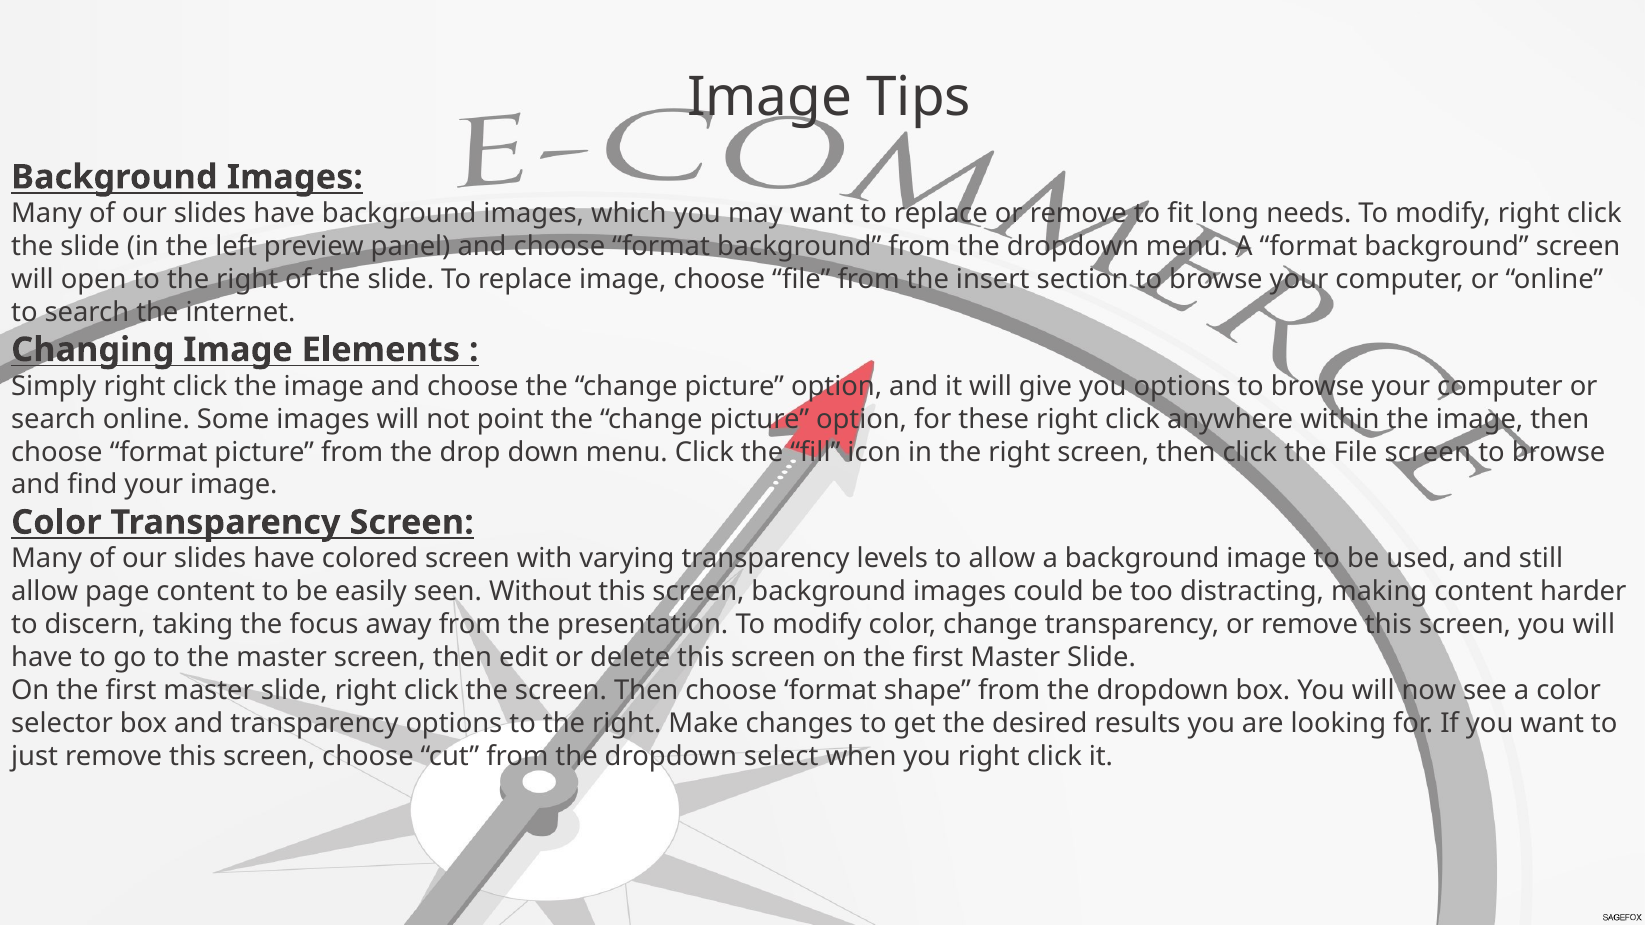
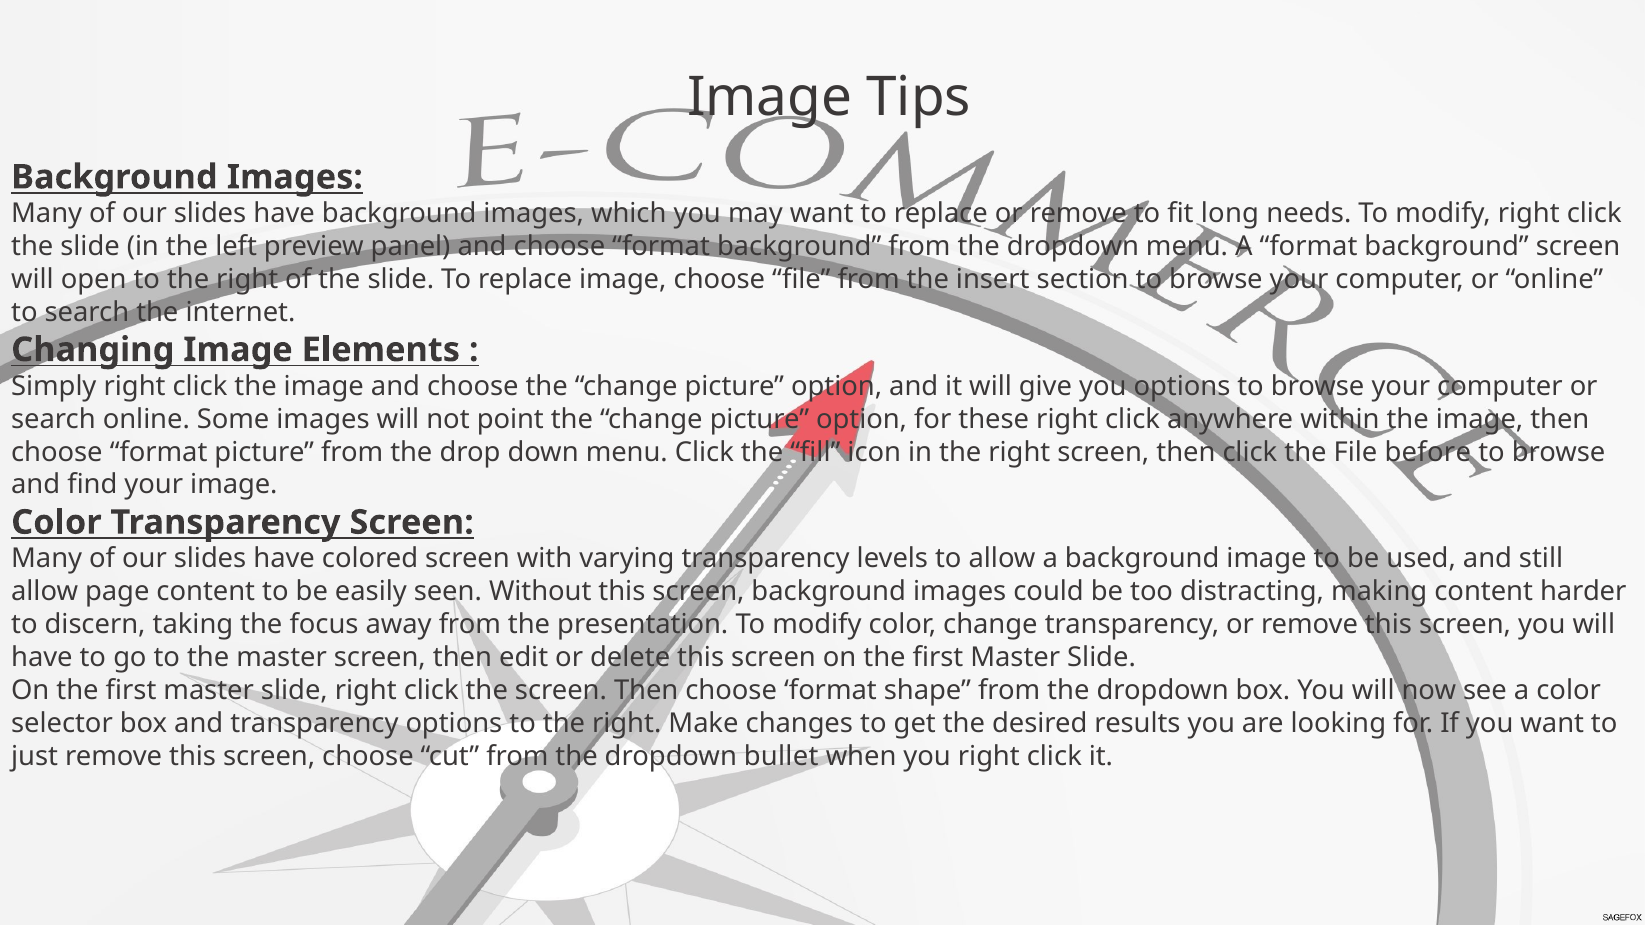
File screen: screen -> before (1428, 452)
select: select -> bullet (781, 756)
